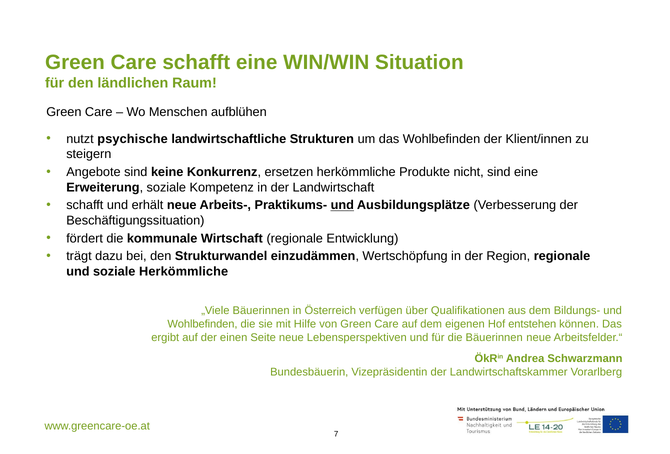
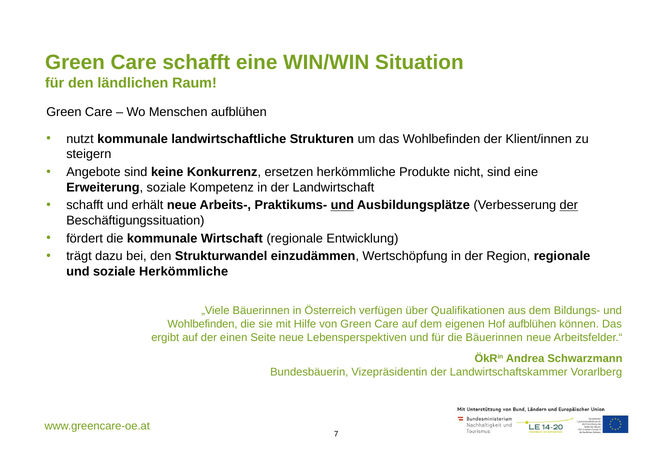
nutzt psychische: psychische -> kommunale (133, 139)
der underline: none -> present (569, 205)
Hof entstehen: entstehen -> aufblühen (532, 324)
